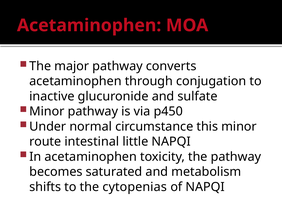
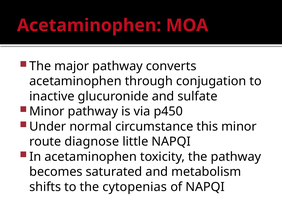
intestinal: intestinal -> diagnose (92, 141)
